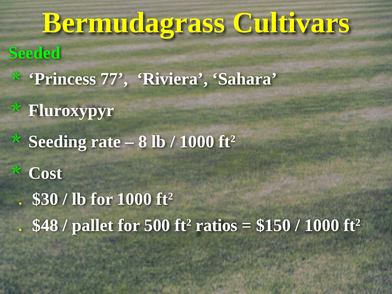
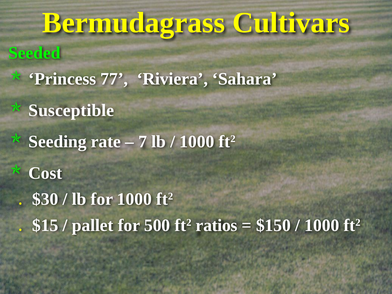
Fluroxypyr: Fluroxypyr -> Susceptible (71, 110)
8: 8 -> 7 (143, 142)
$48: $48 -> $15 (45, 225)
